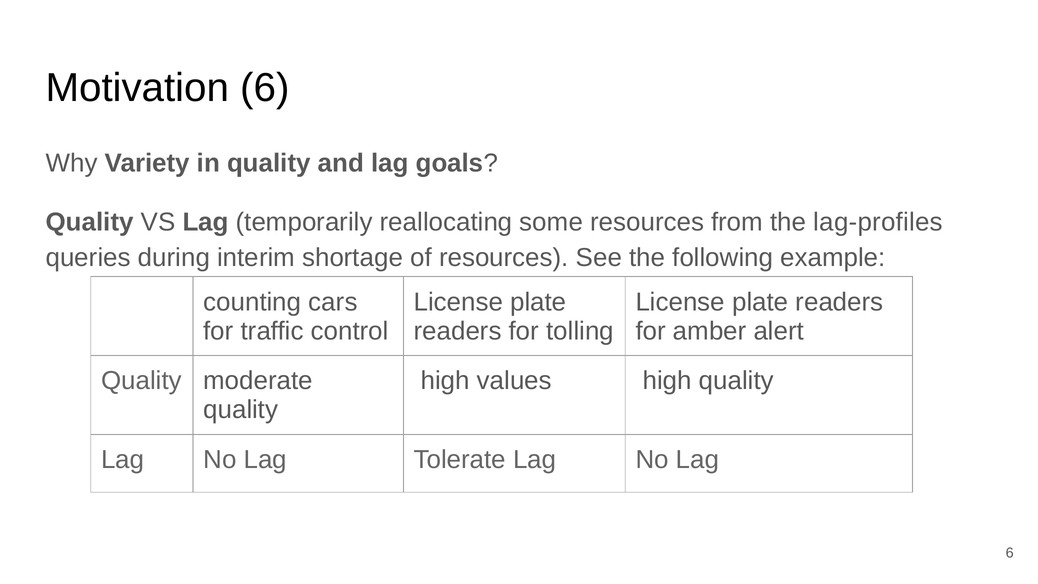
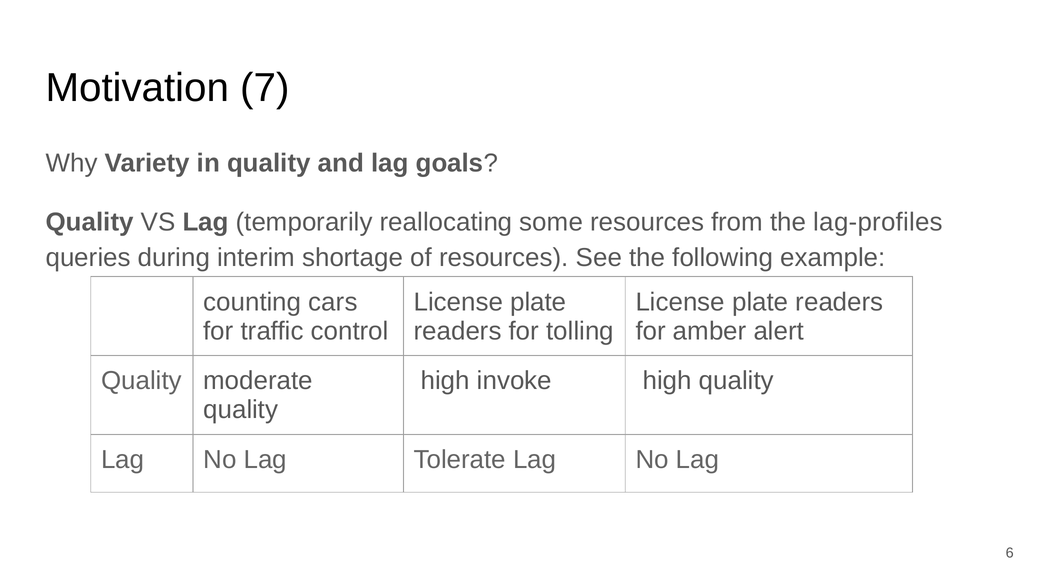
Motivation 6: 6 -> 7 (265, 88)
values: values -> invoke (514, 381)
